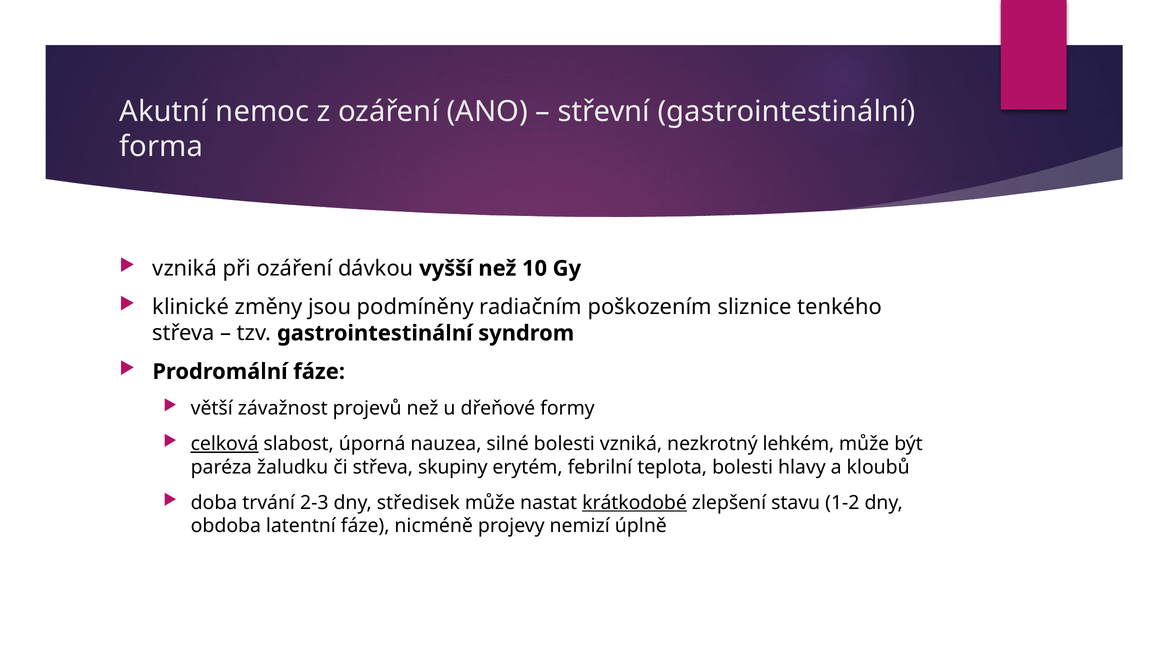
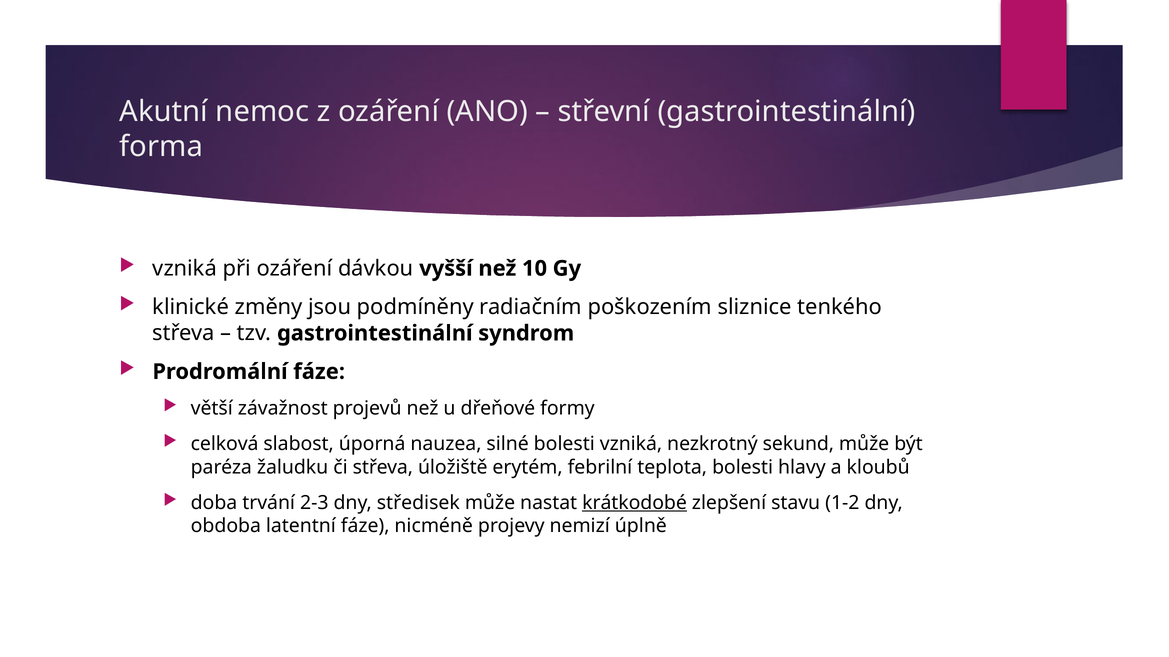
celková underline: present -> none (225, 444)
lehkém: lehkém -> sekund (798, 444)
skupiny: skupiny -> úložiště (453, 468)
